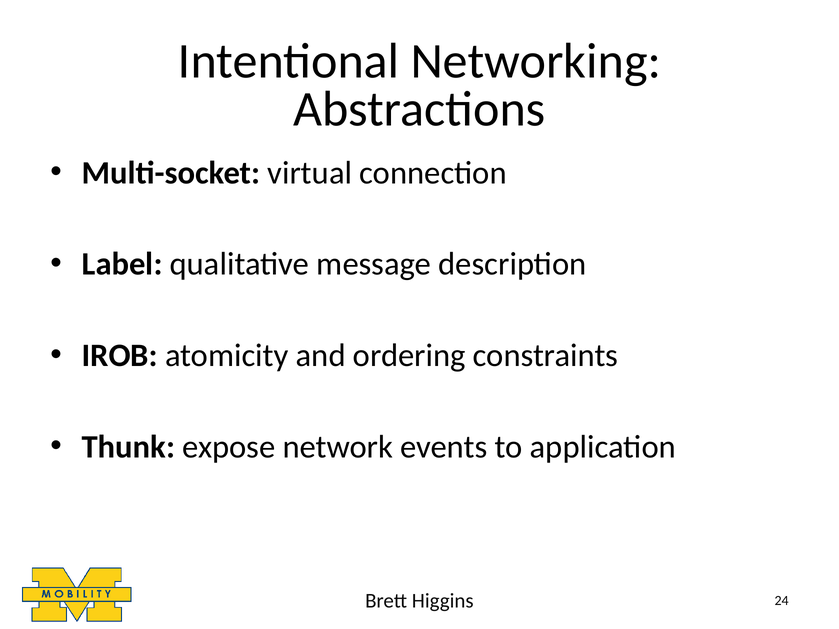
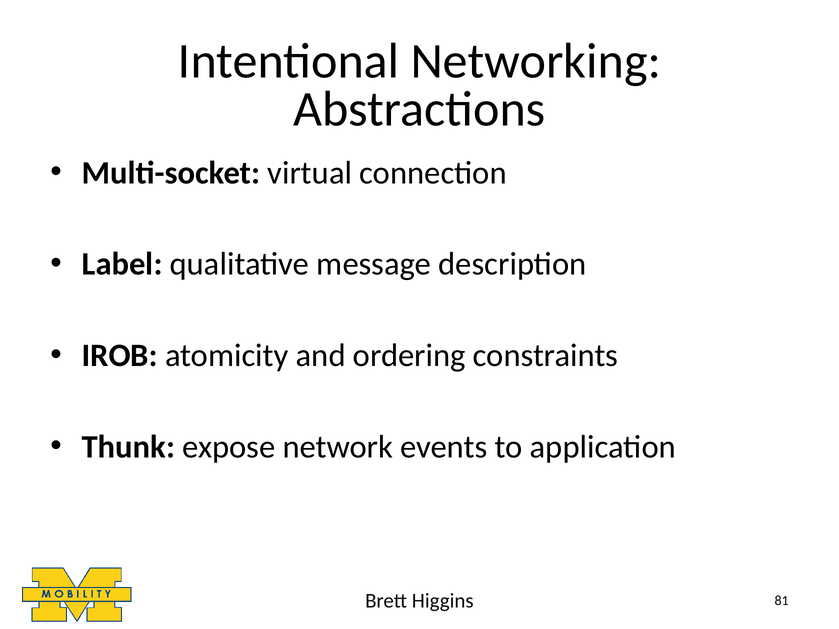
24: 24 -> 81 (782, 601)
